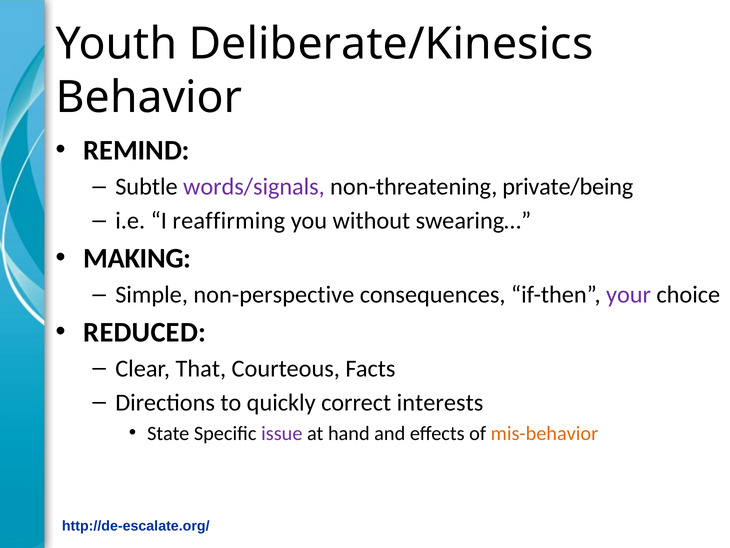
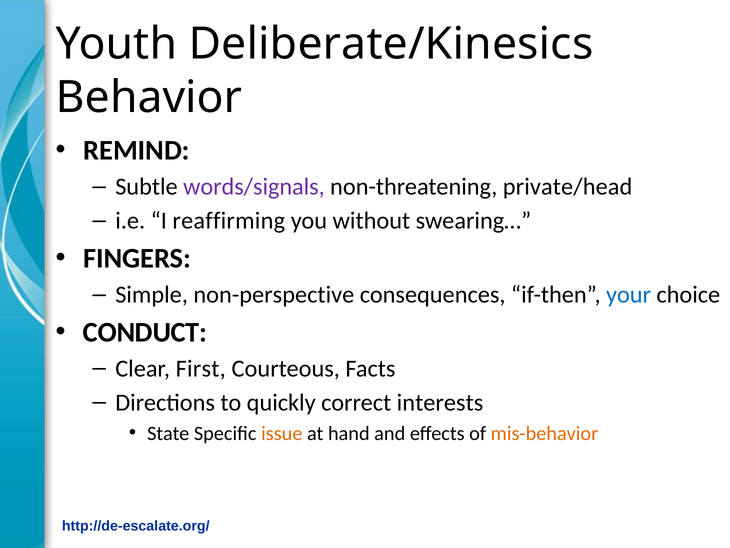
private/being: private/being -> private/head (568, 187)
MAKING: MAKING -> FINGERS (137, 258)
your colour: purple -> blue (629, 295)
REDUCED: REDUCED -> CONDUCT (145, 332)
That: That -> First (201, 368)
issue colour: purple -> orange (282, 433)
